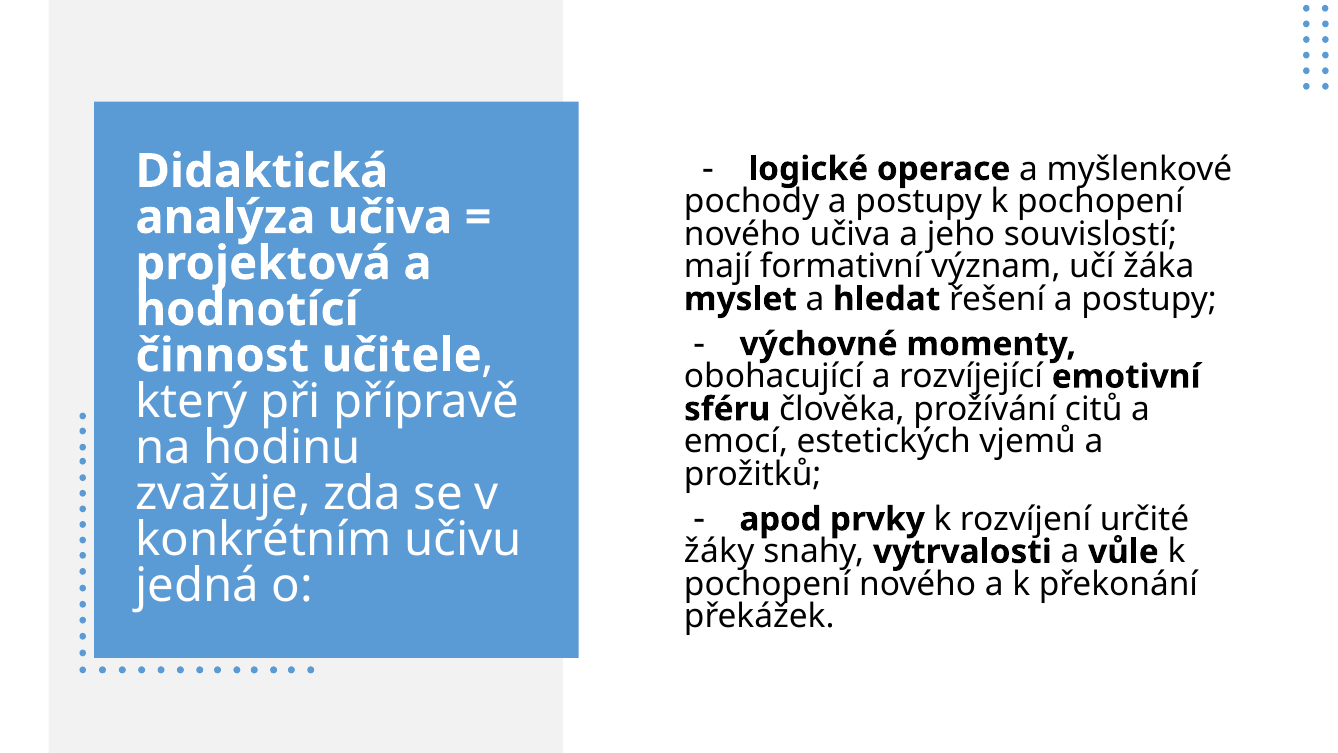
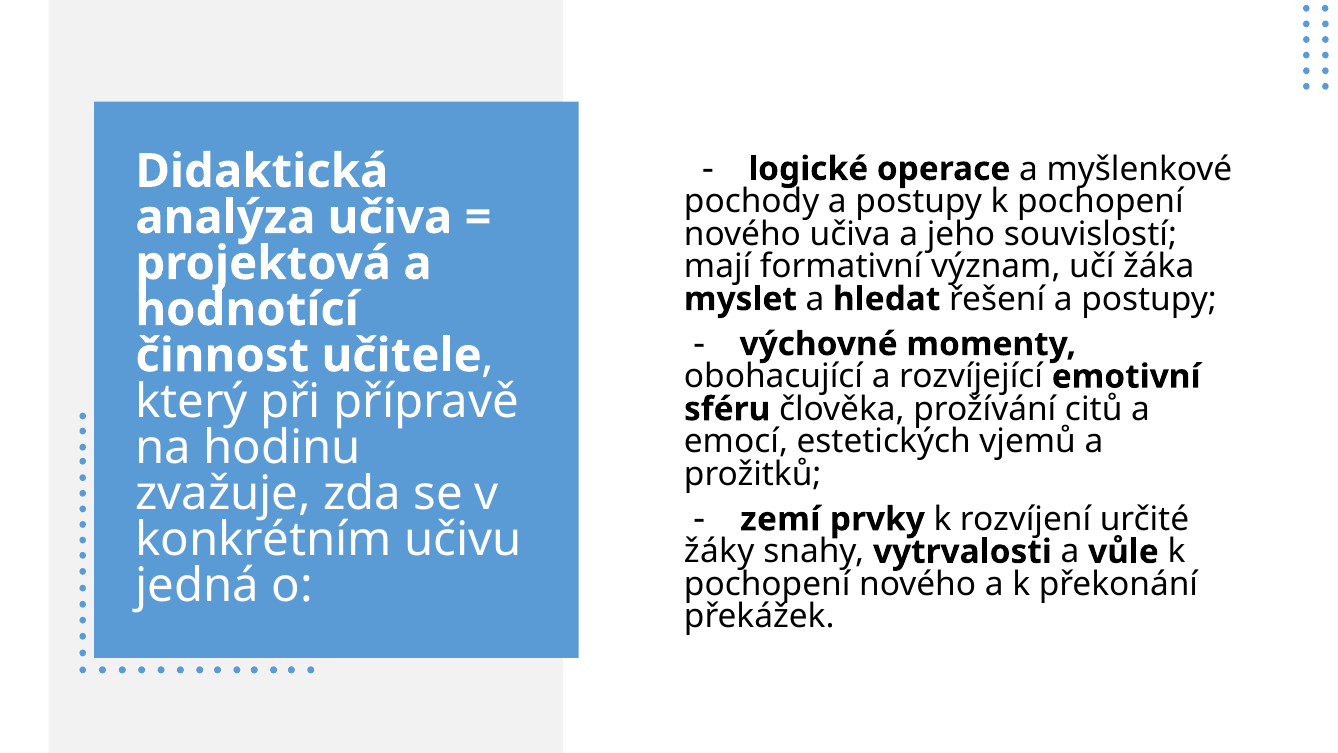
apod: apod -> zemí (780, 519)
